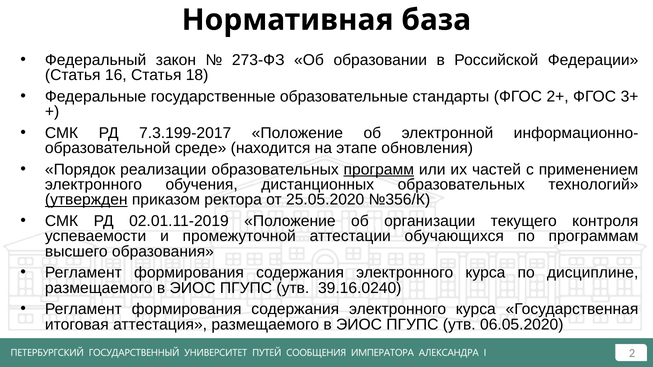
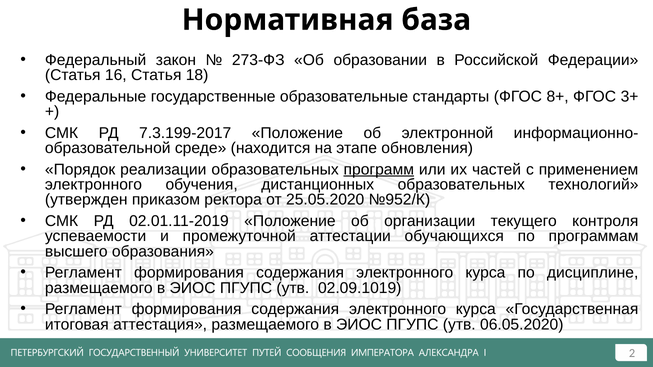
2+: 2+ -> 8+ (558, 97)
утвержден underline: present -> none (86, 200)
№356/К: №356/К -> №952/К (399, 200)
39.16.0240: 39.16.0240 -> 02.09.1019 (360, 288)
